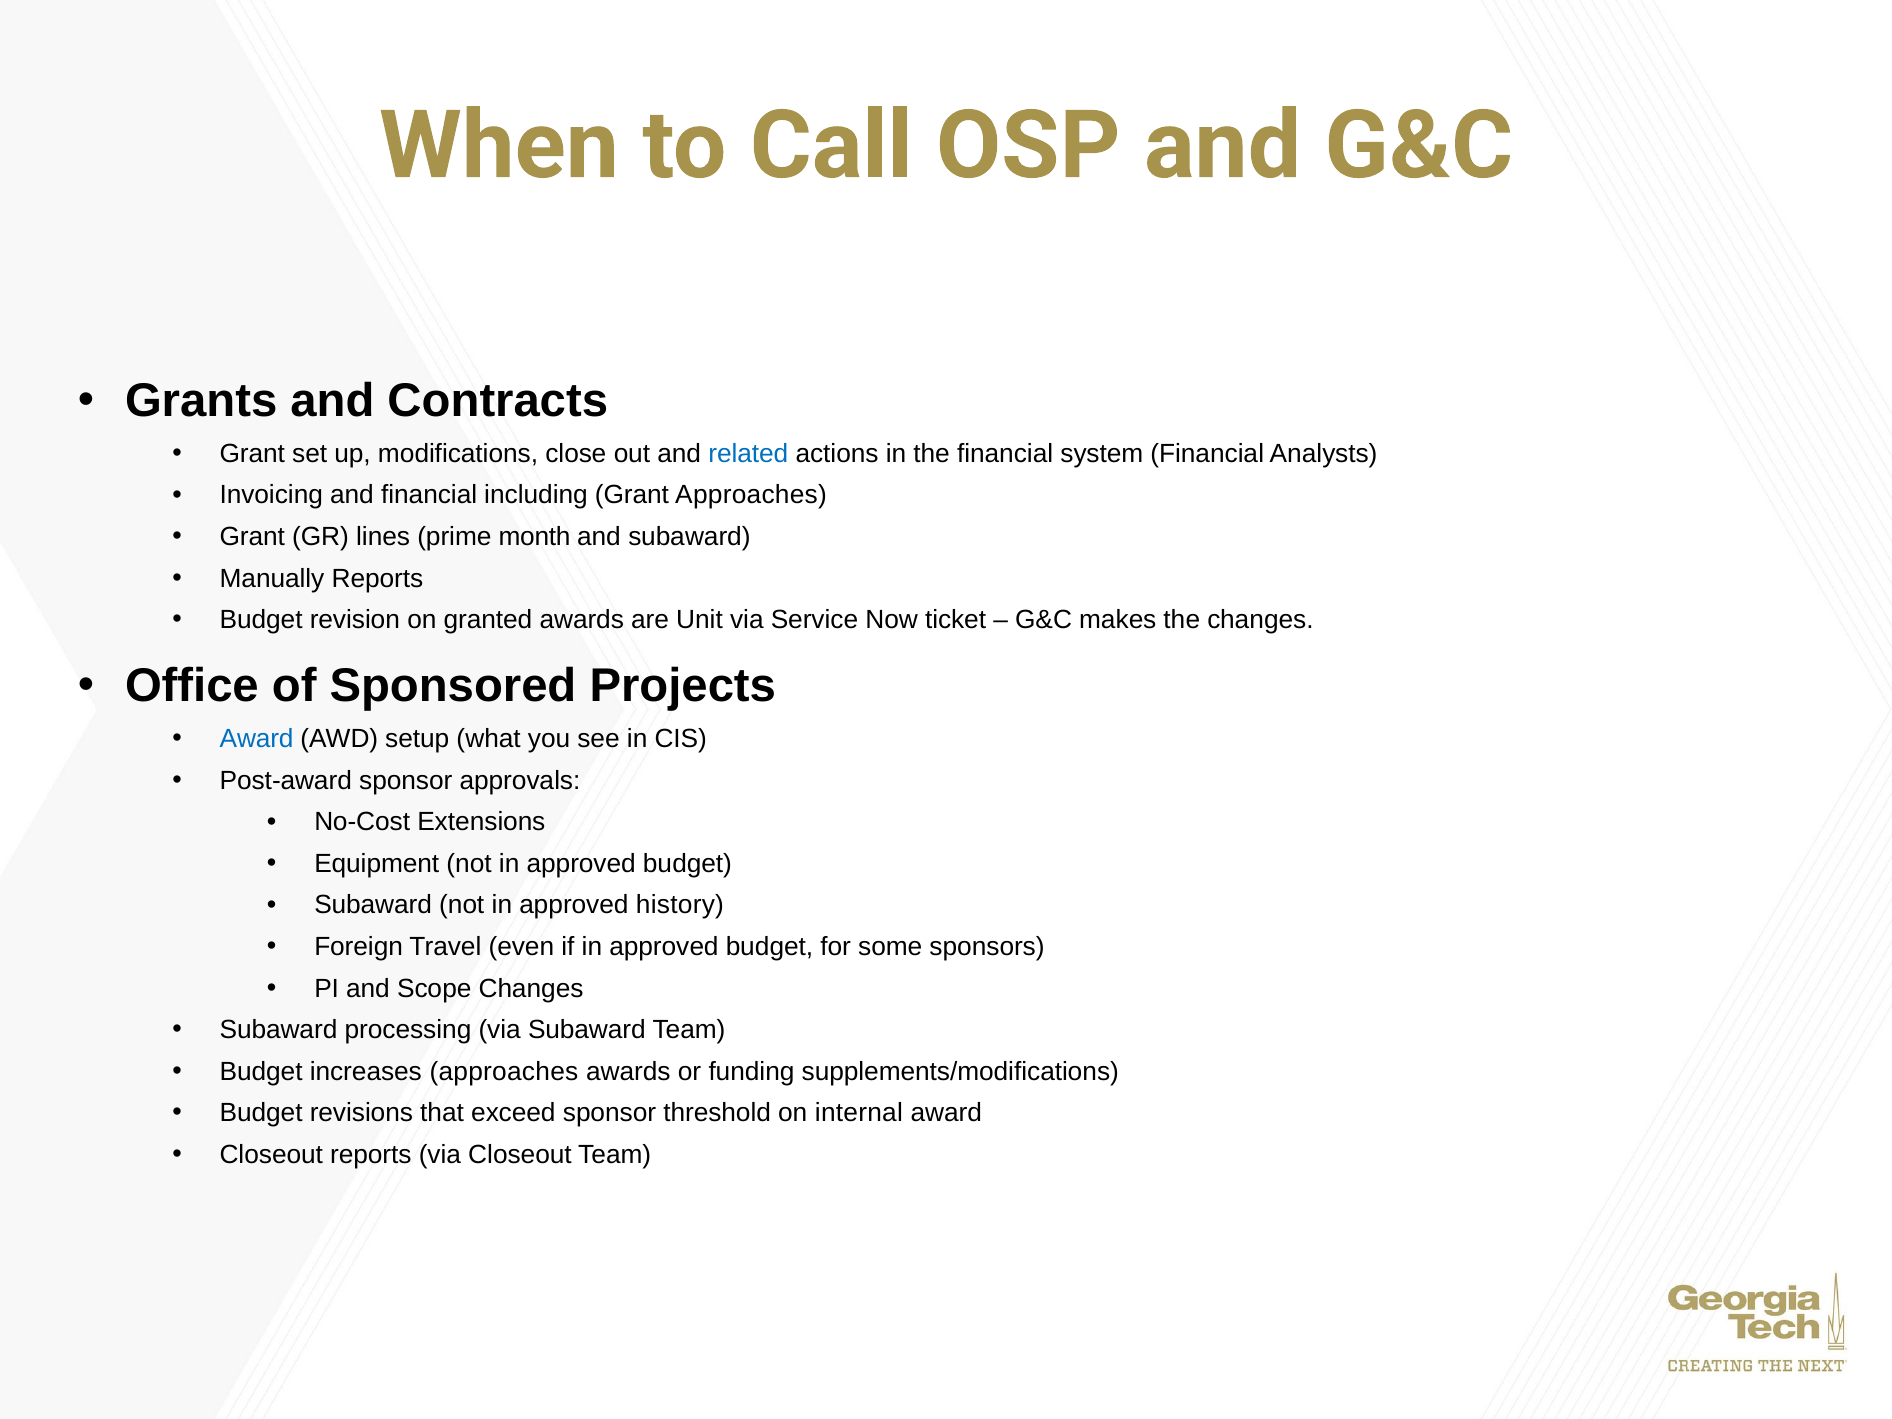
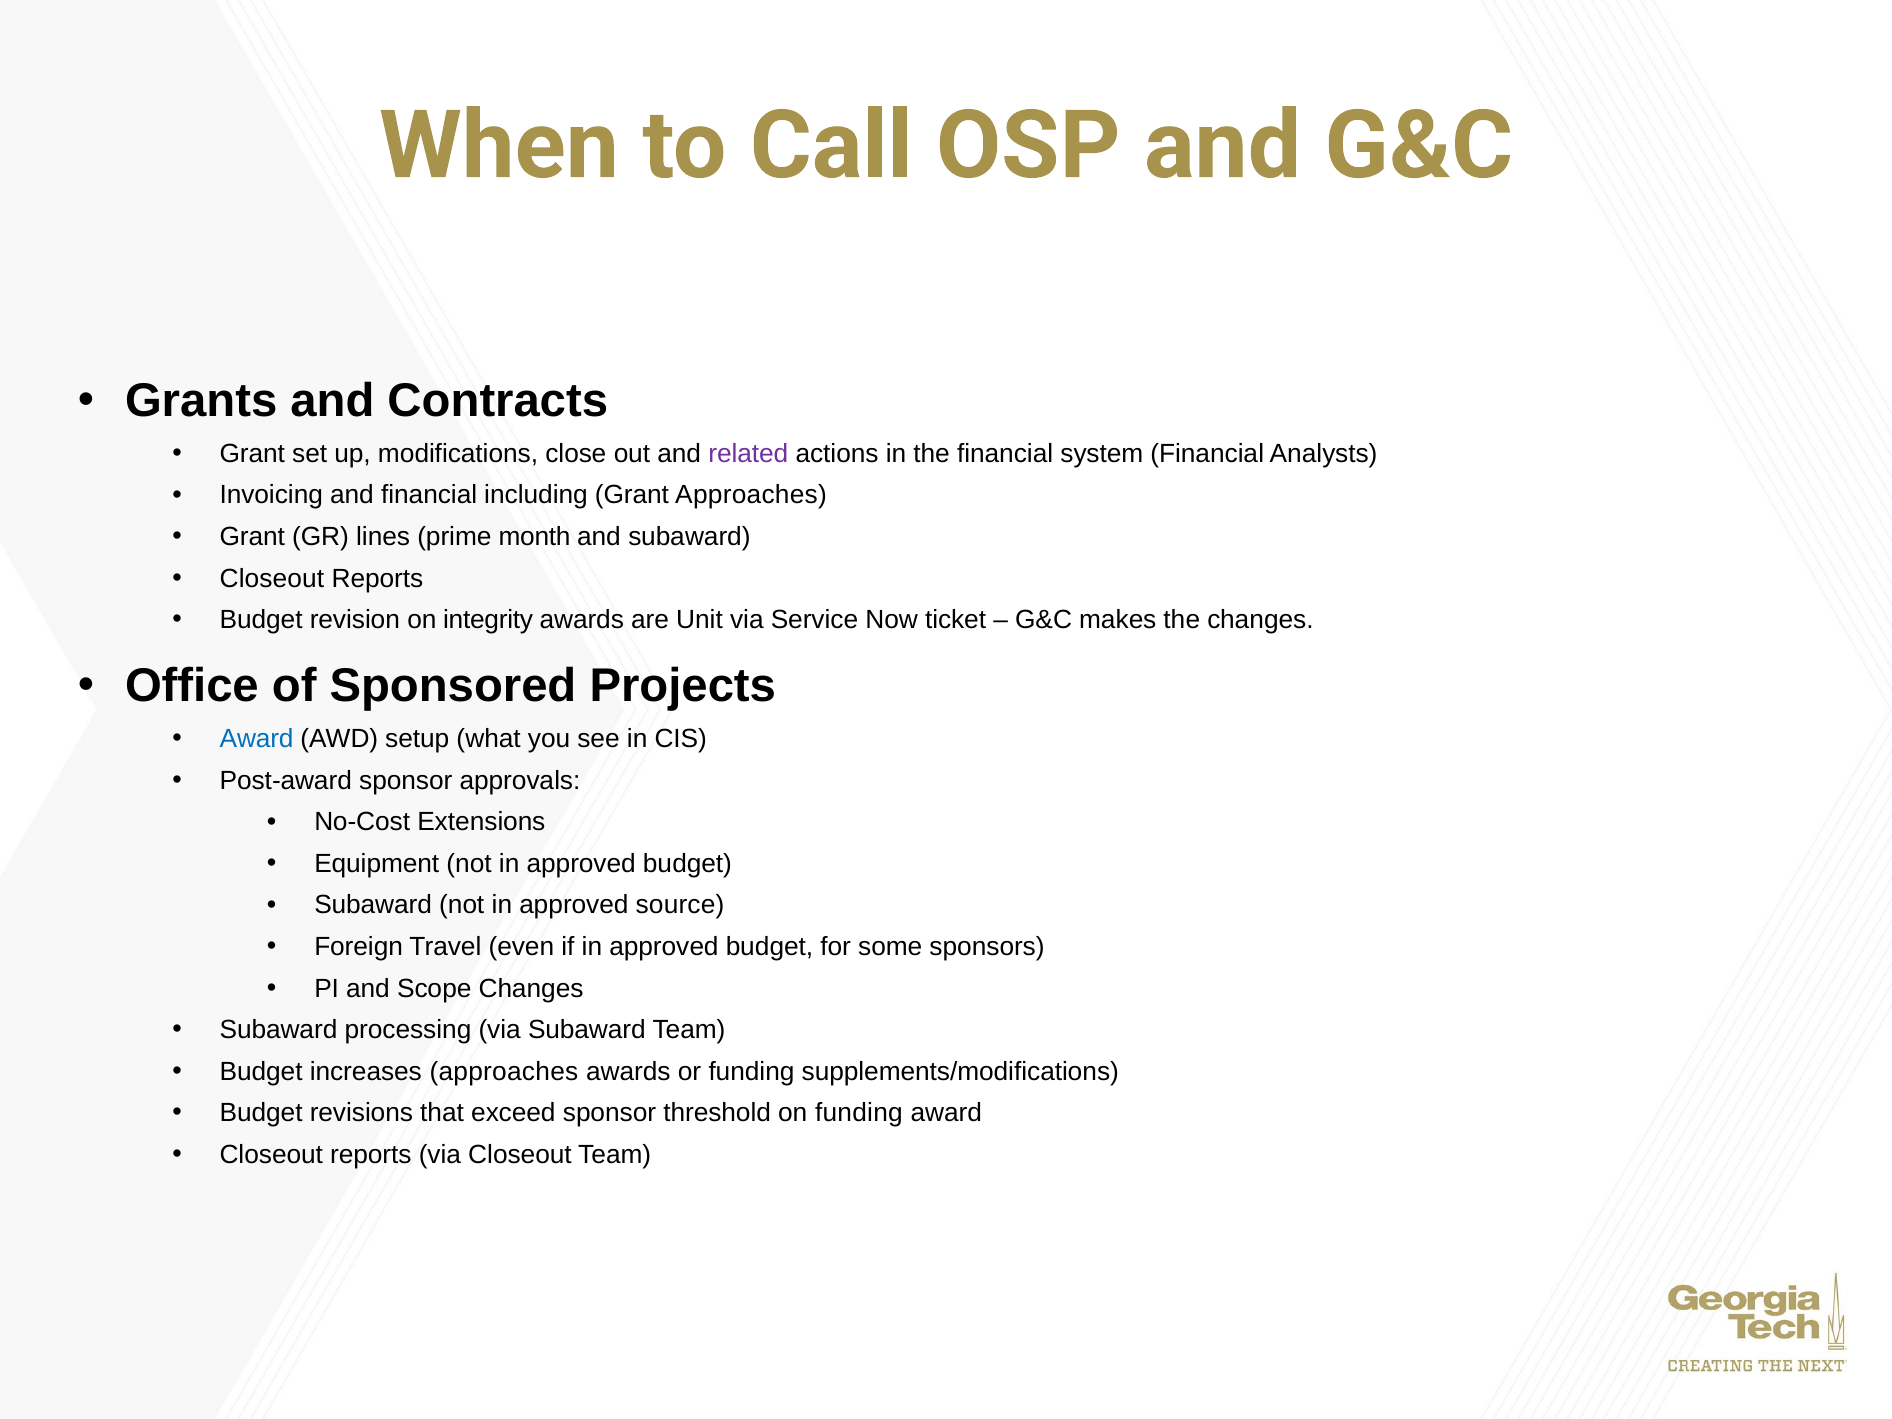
related colour: blue -> purple (748, 454)
Manually: Manually -> Closeout (272, 578)
granted: granted -> integrity (488, 620)
history: history -> source (680, 905)
on internal: internal -> funding (859, 1113)
